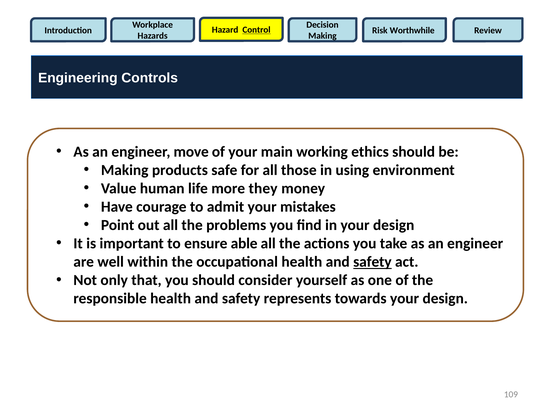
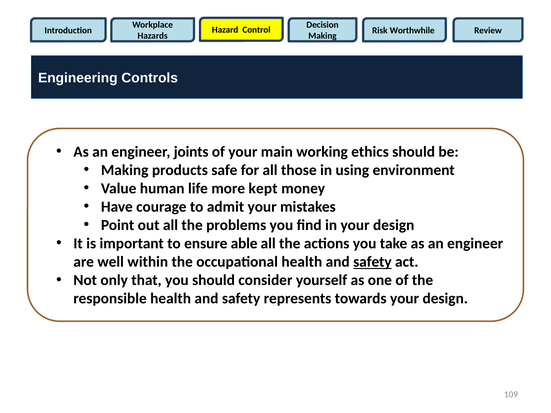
Control underline: present -> none (256, 30)
move: move -> joints (191, 152)
they: they -> kept (263, 188)
